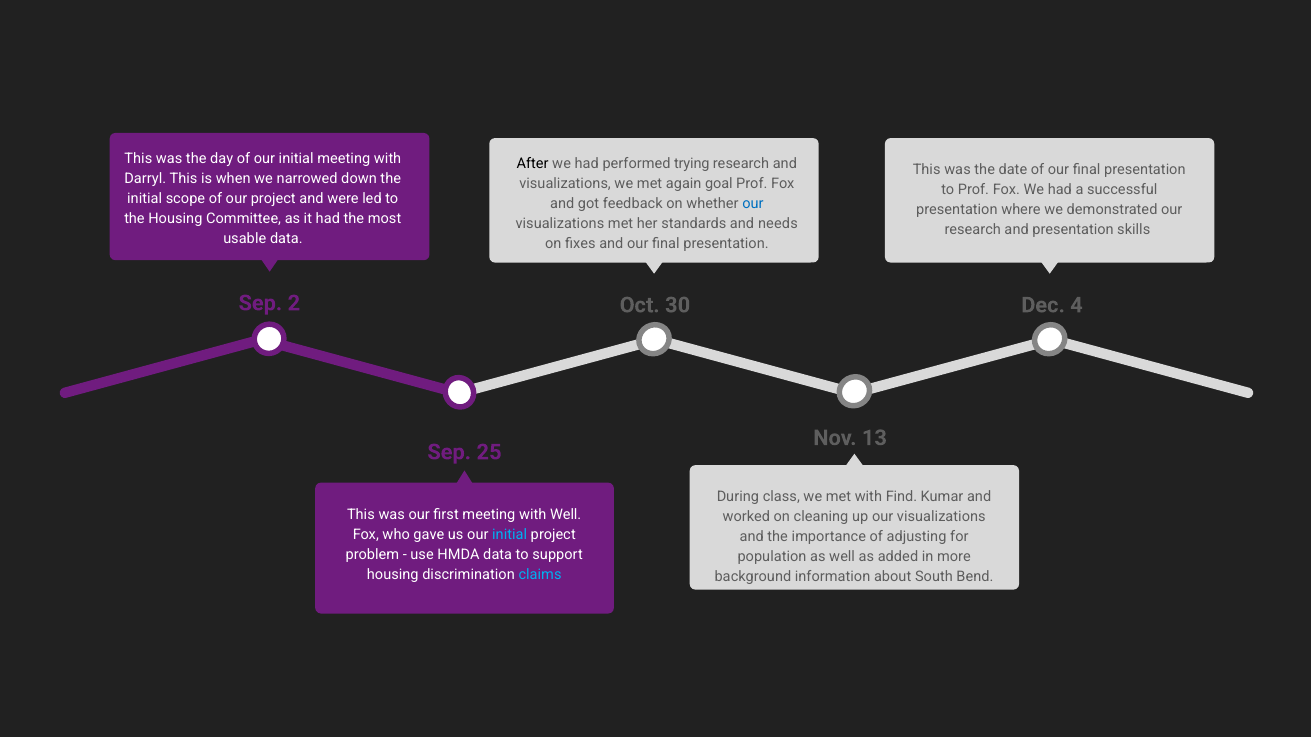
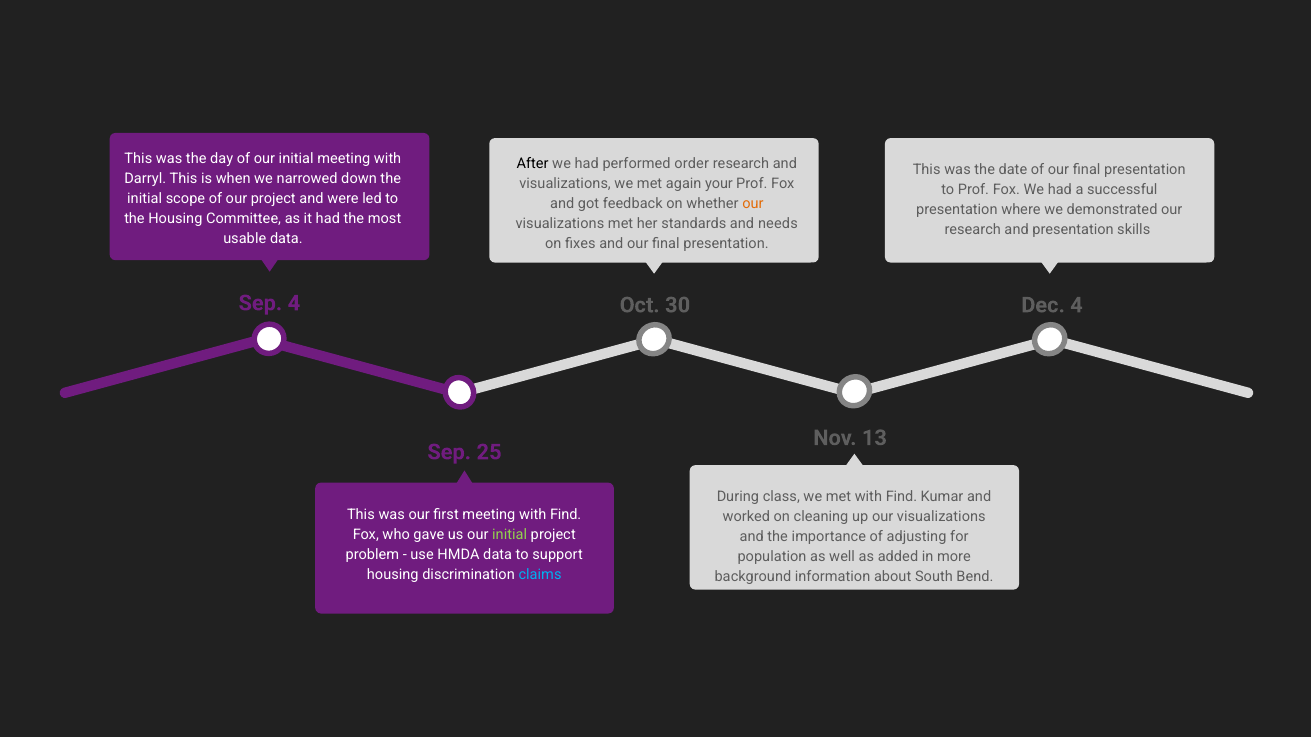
trying: trying -> order (692, 164)
goal: goal -> your (719, 184)
our colour: blue -> orange (753, 204)
Sep 2: 2 -> 4 (294, 303)
meeting with Well: Well -> Find (566, 515)
initial colour: light blue -> light green (510, 535)
